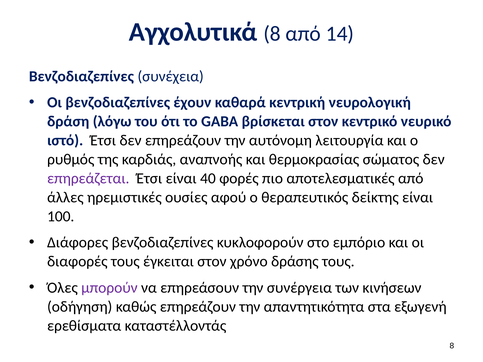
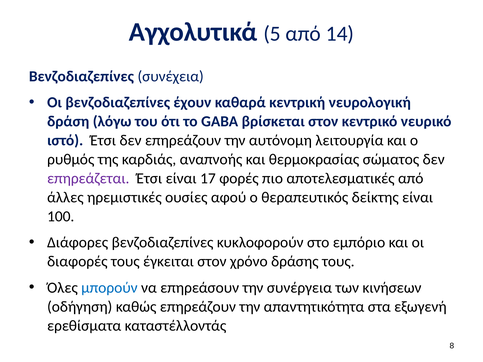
Αγχολυτικά 8: 8 -> 5 (272, 34)
40: 40 -> 17 (208, 179)
μπορούν colour: purple -> blue (109, 288)
